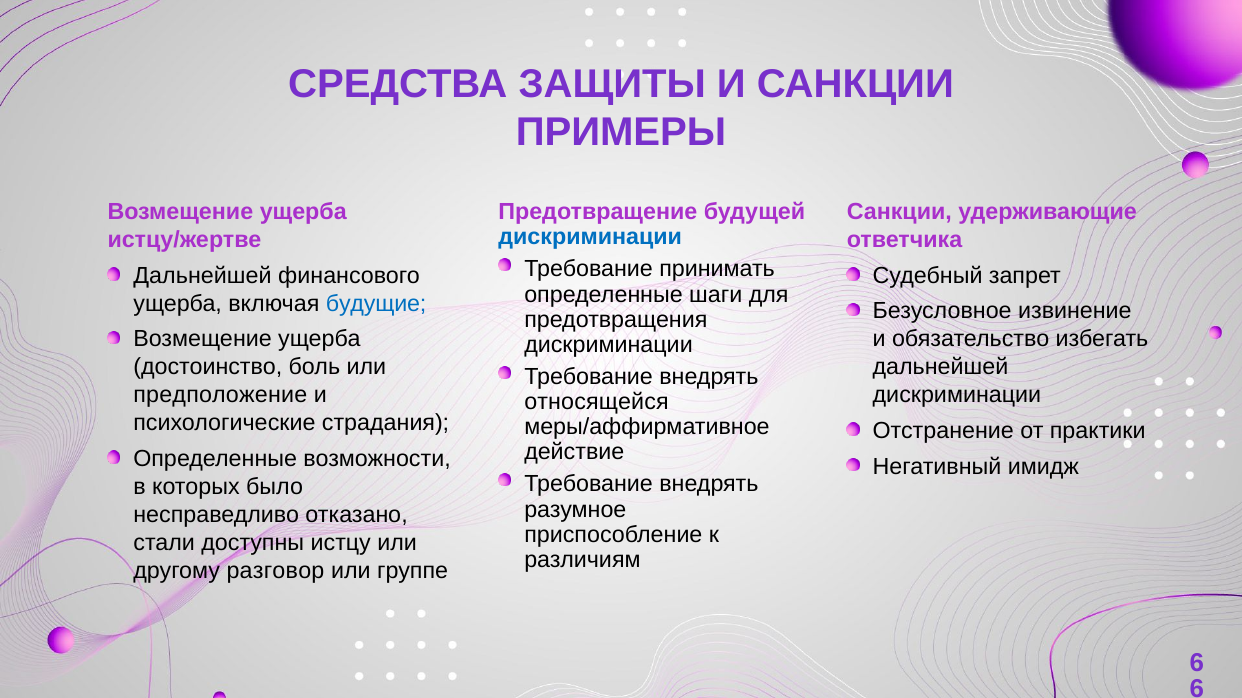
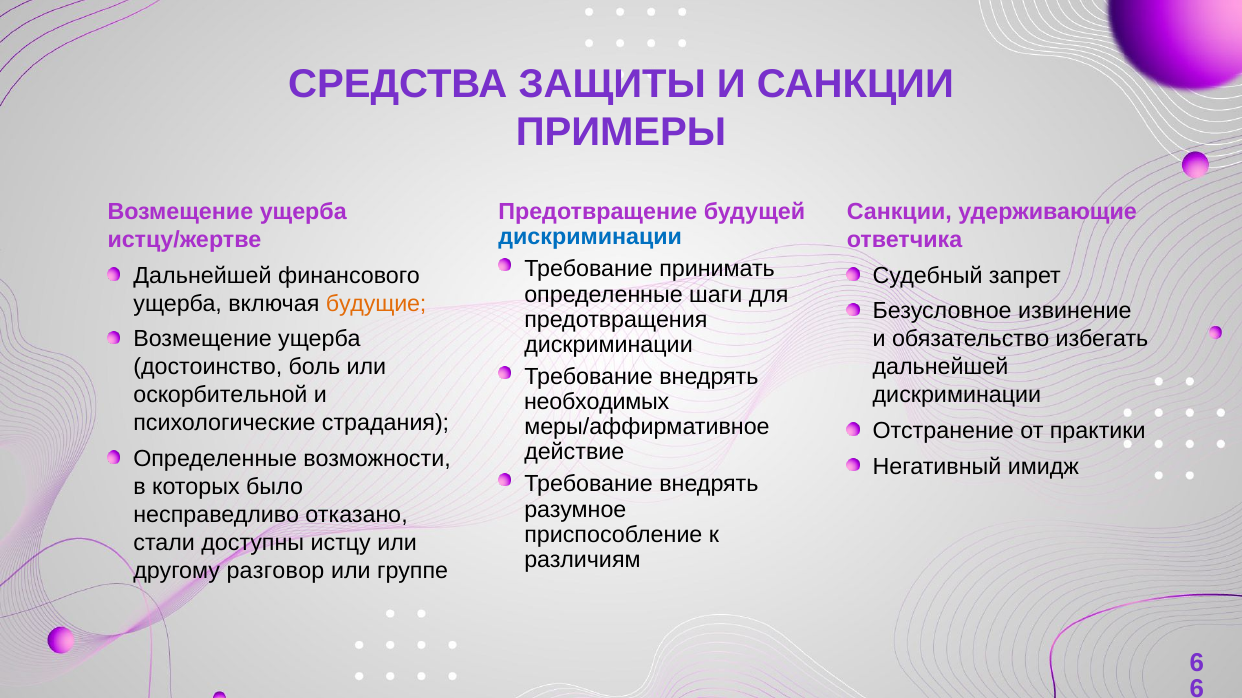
будущие colour: blue -> orange (376, 304)
предположение: предположение -> оскорбительной (220, 395)
относящейся: относящейся -> необходимых (597, 402)
